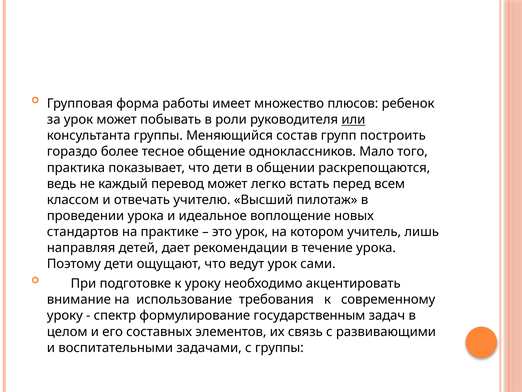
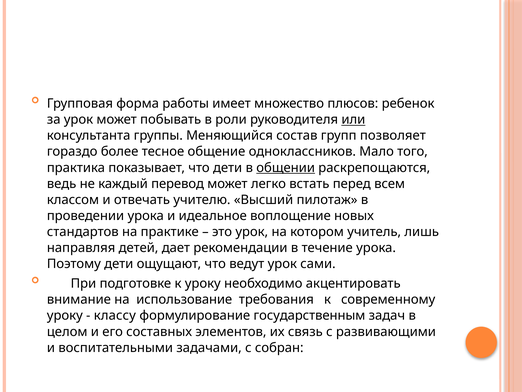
построить: построить -> позволяет (393, 136)
общении underline: none -> present (286, 167)
спектр: спектр -> классу (115, 315)
с группы: группы -> собран (279, 347)
